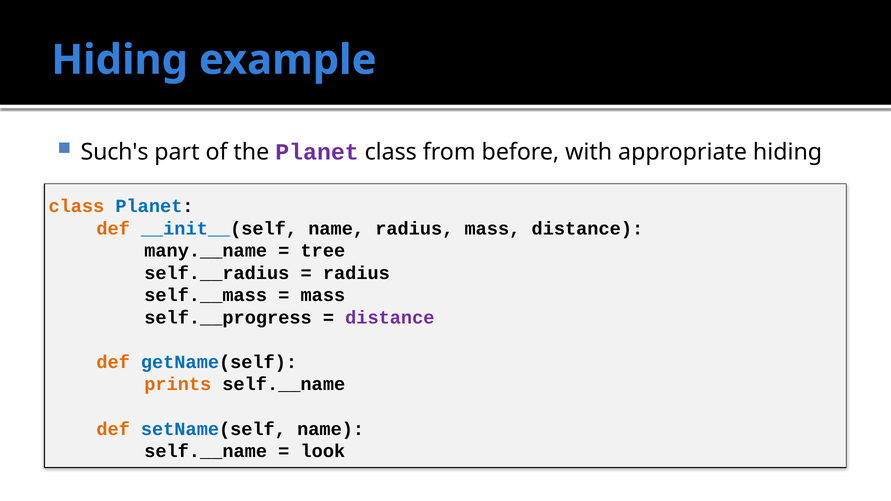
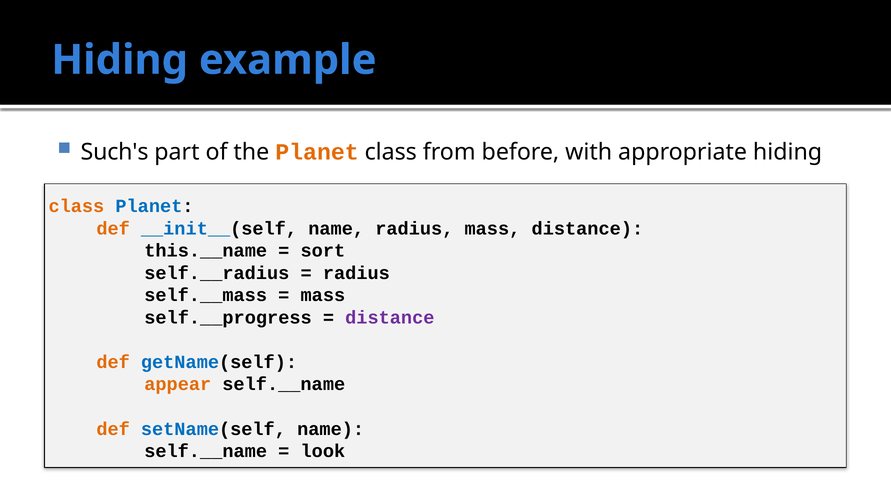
Planet colour: purple -> orange (317, 152)
many.__name: many.__name -> this.__name (206, 251)
tree: tree -> sort (323, 251)
prints: prints -> appear (178, 384)
